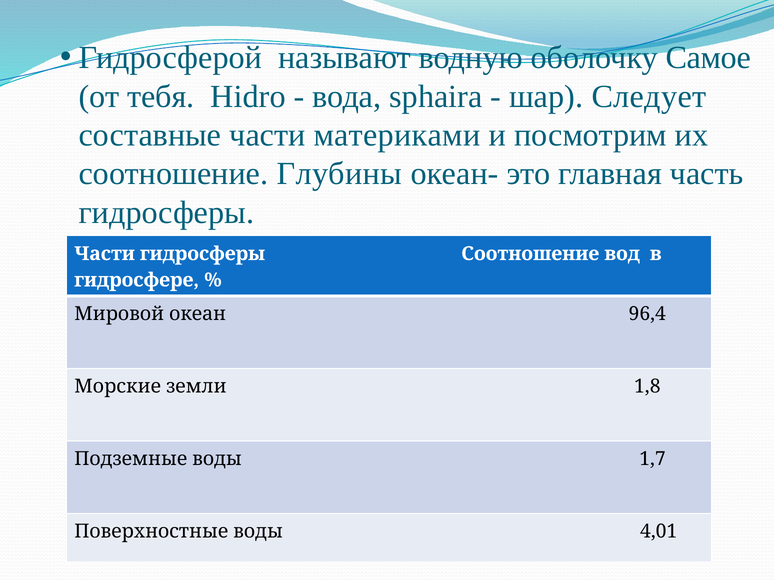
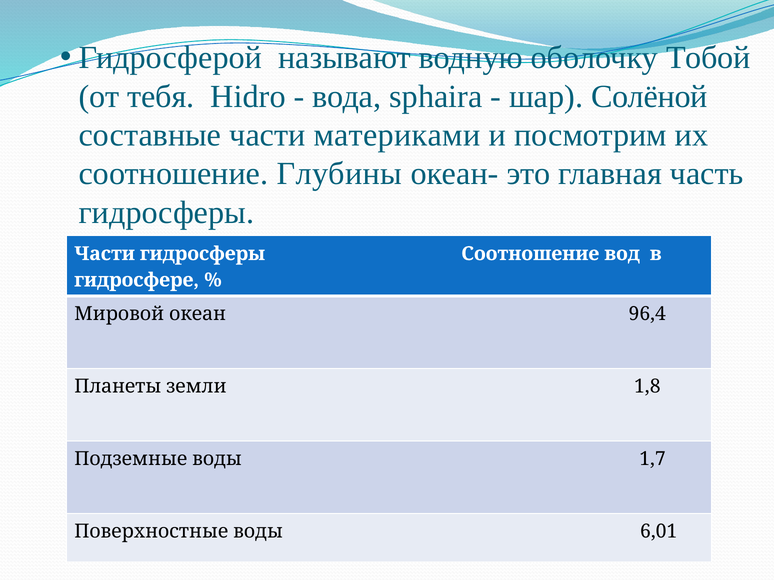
Самое: Самое -> Тобой (708, 58)
Следует: Следует -> Солёной (649, 97)
Морские: Морские -> Планеты (118, 387)
4,01: 4,01 -> 6,01 (659, 532)
